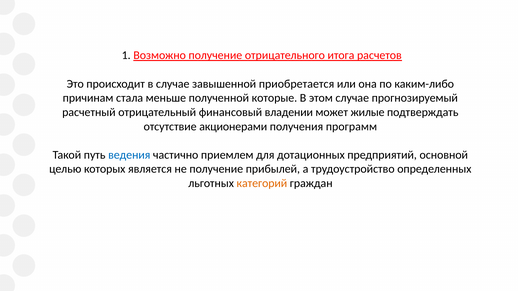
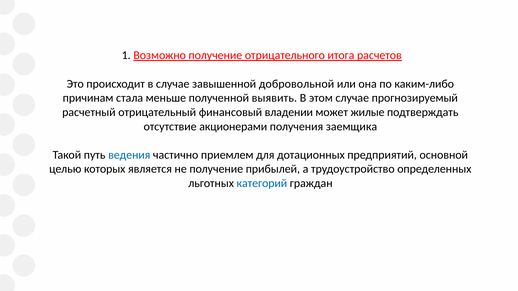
приобретается: приобретается -> добровольной (297, 84)
которые: которые -> выявить (274, 98)
программ: программ -> заемщика (351, 127)
категорий colour: orange -> blue (262, 184)
